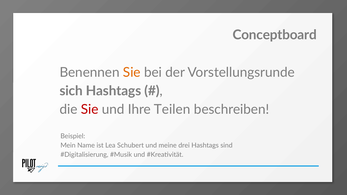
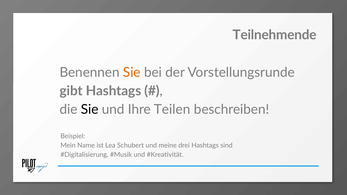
Conceptboard: Conceptboard -> Teilnehmende (275, 35)
sich: sich -> gibt (71, 91)
Sie colour: red -> black (90, 110)
